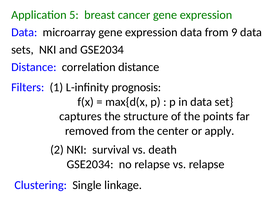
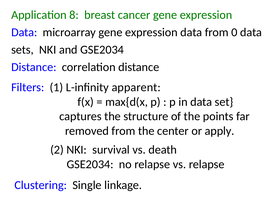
5: 5 -> 8 (74, 15)
9: 9 -> 0 (234, 32)
prognosis: prognosis -> apparent (136, 87)
